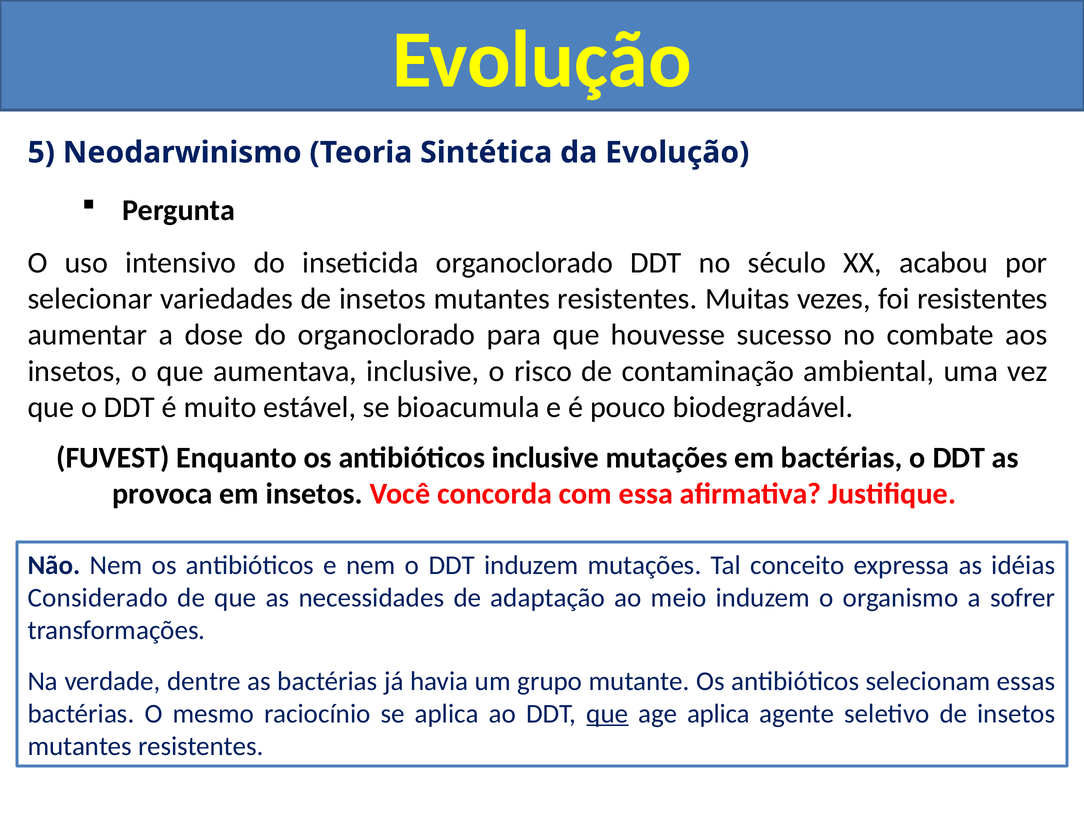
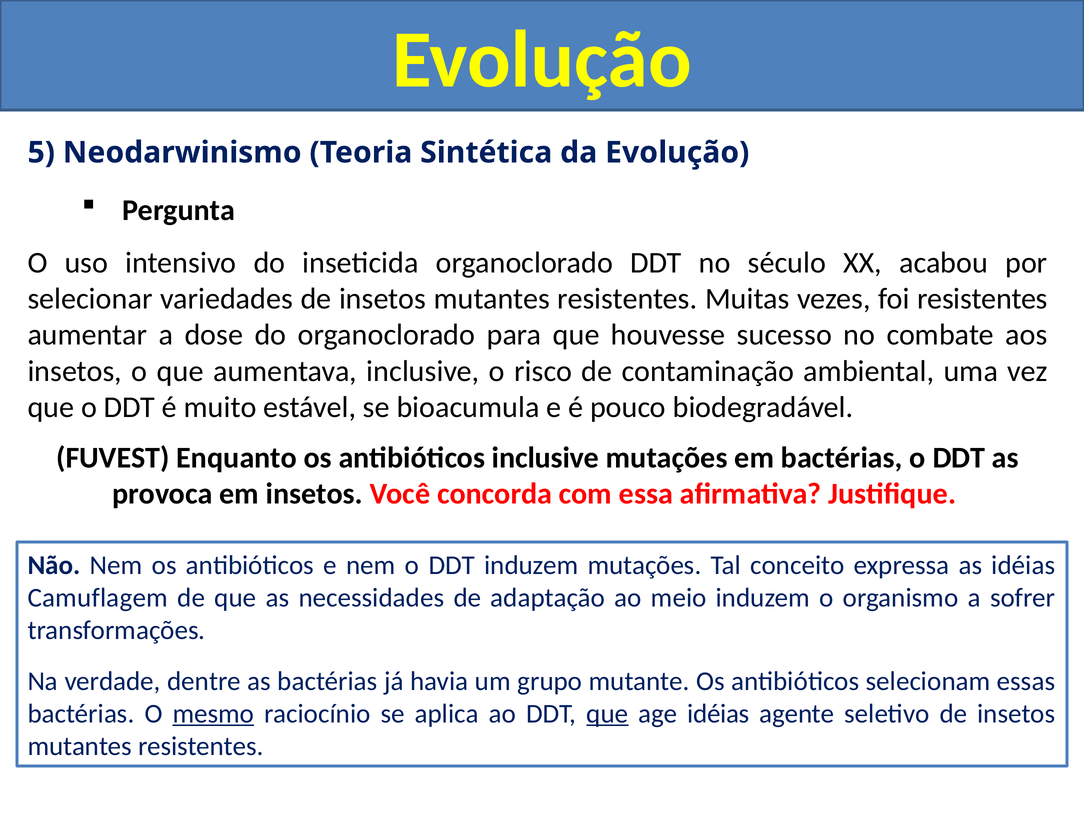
Considerado: Considerado -> Camuflagem (98, 598)
mesmo underline: none -> present (213, 714)
age aplica: aplica -> idéias (718, 714)
